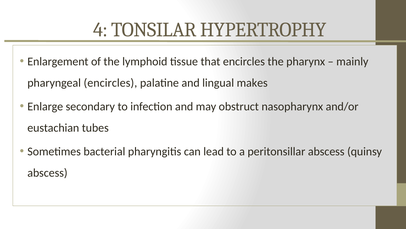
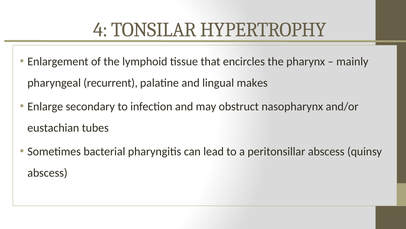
pharyngeal encircles: encircles -> recurrent (111, 83)
